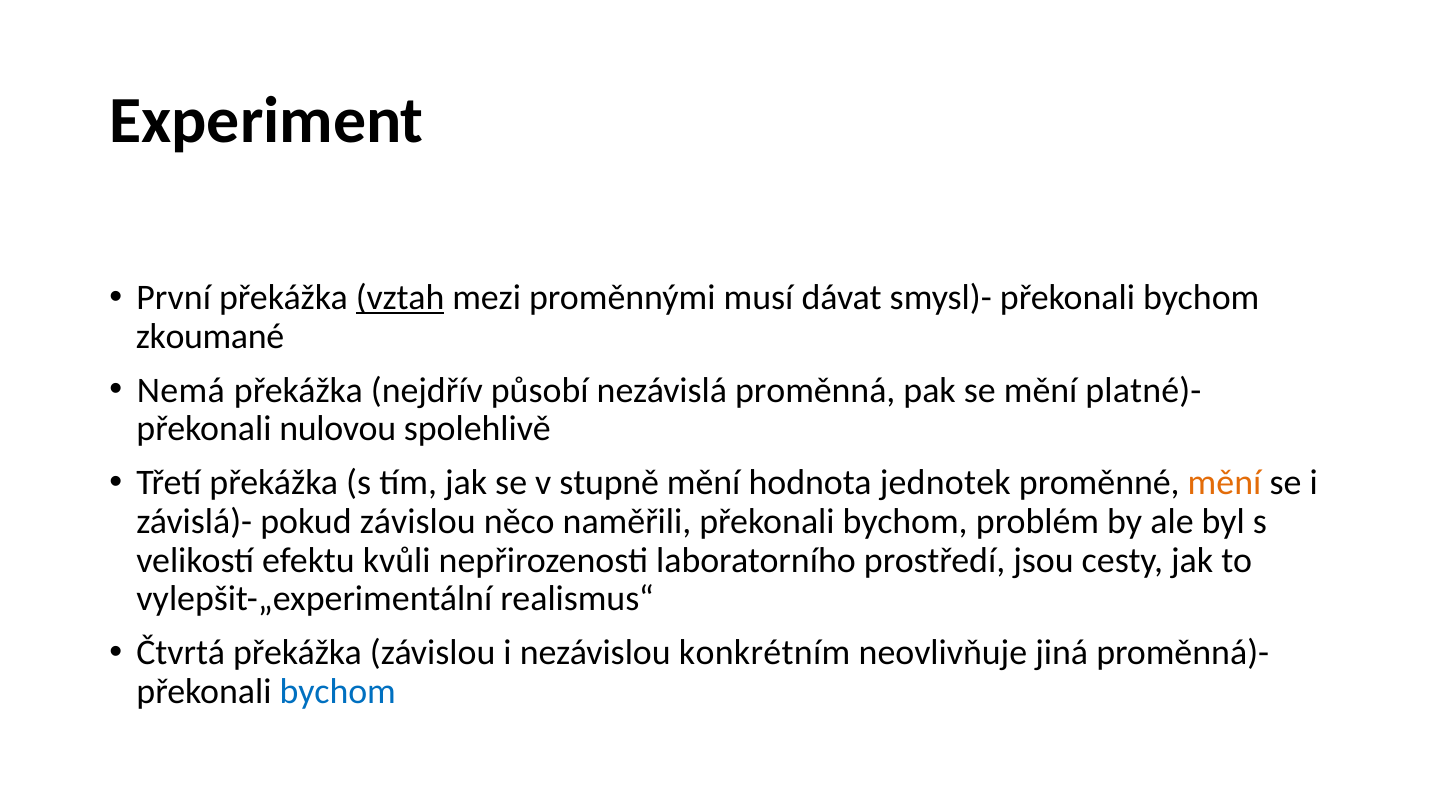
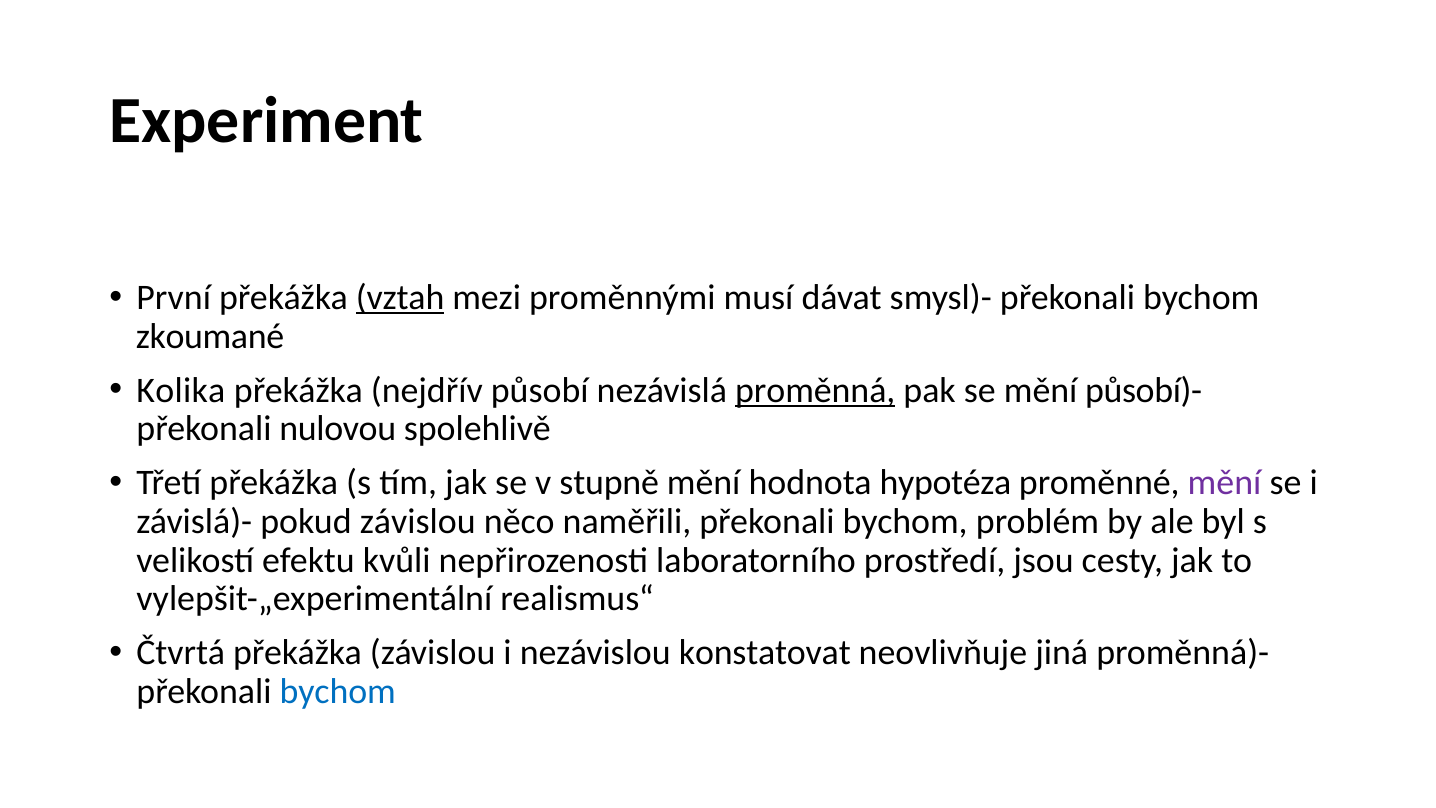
Nemá: Nemá -> Kolika (181, 390)
proměnná underline: none -> present (815, 390)
platné)-: platné)- -> působí)- (1144, 390)
jednotek: jednotek -> hypotéza (946, 483)
mění colour: orange -> purple (1225, 483)
konkrétním: konkrétním -> konstatovat (765, 653)
